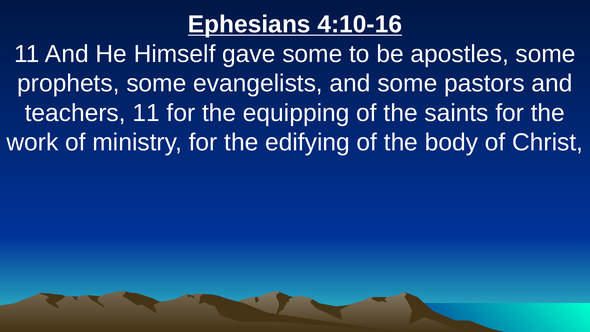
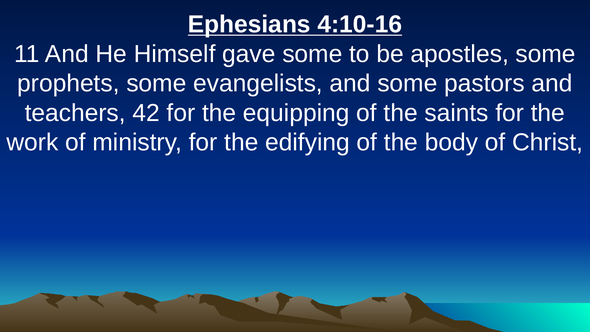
teachers 11: 11 -> 42 (146, 113)
